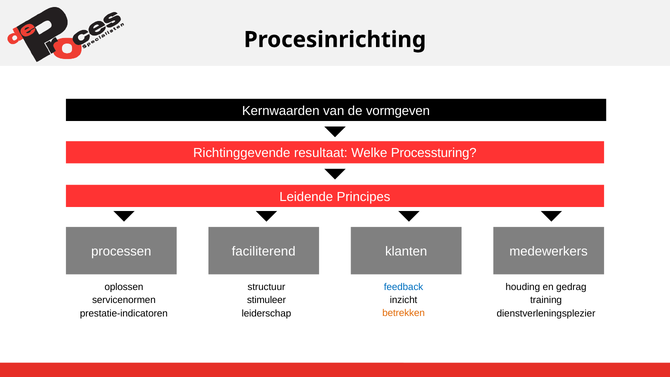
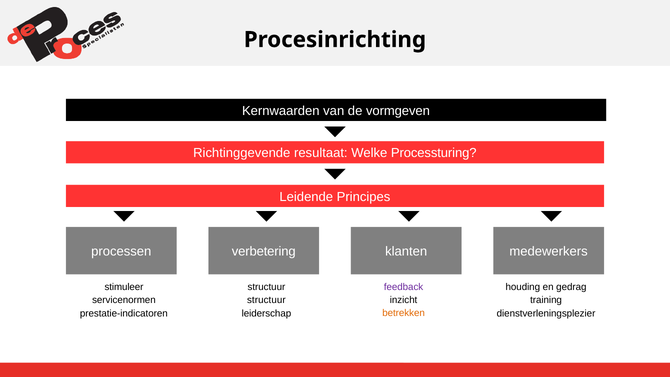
faciliterend: faciliterend -> verbetering (264, 251)
oplossen: oplossen -> stimuleer (124, 287)
feedback colour: blue -> purple (404, 287)
stimuleer: stimuleer -> structuur (266, 300)
